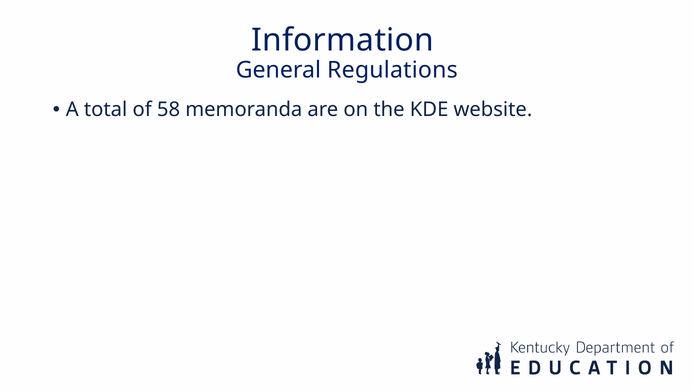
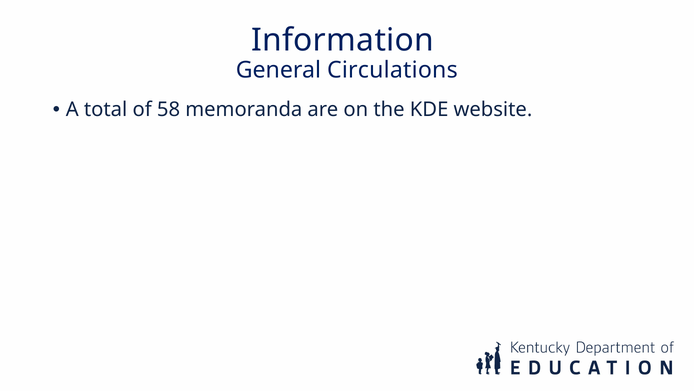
Regulations: Regulations -> Circulations (392, 70)
